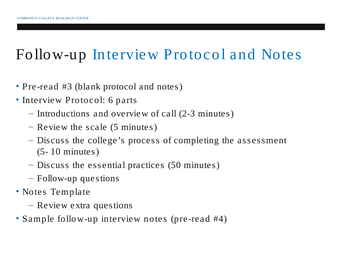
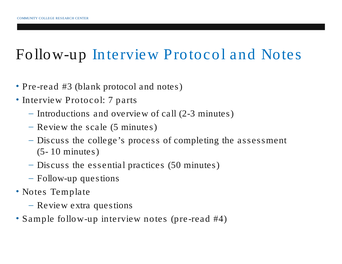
6: 6 -> 7 (111, 100)
